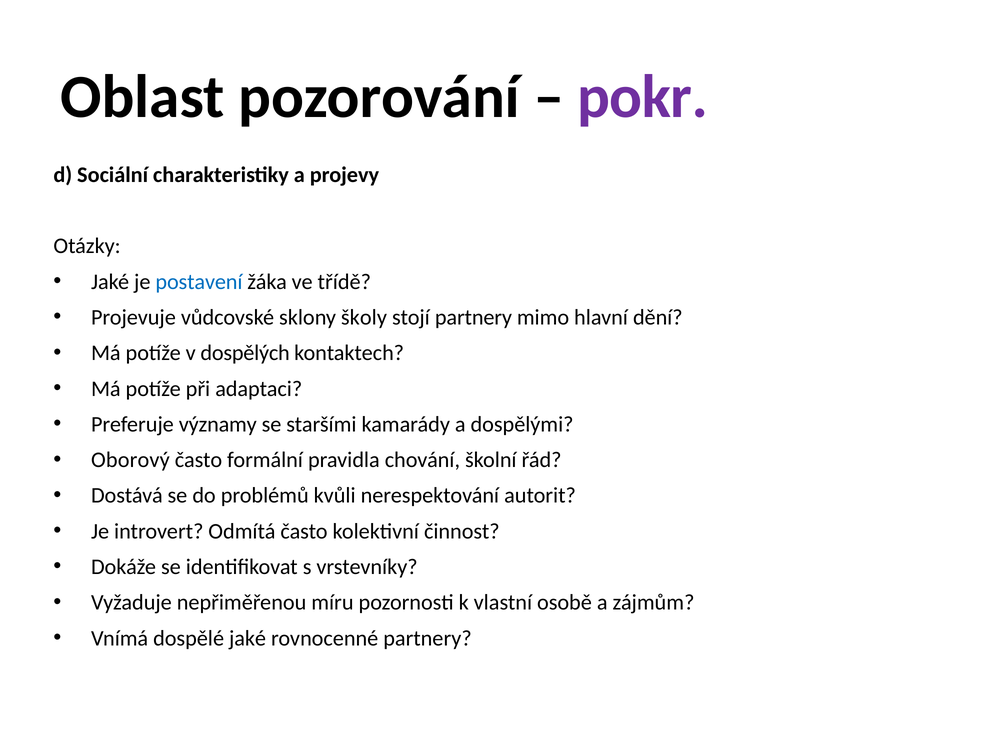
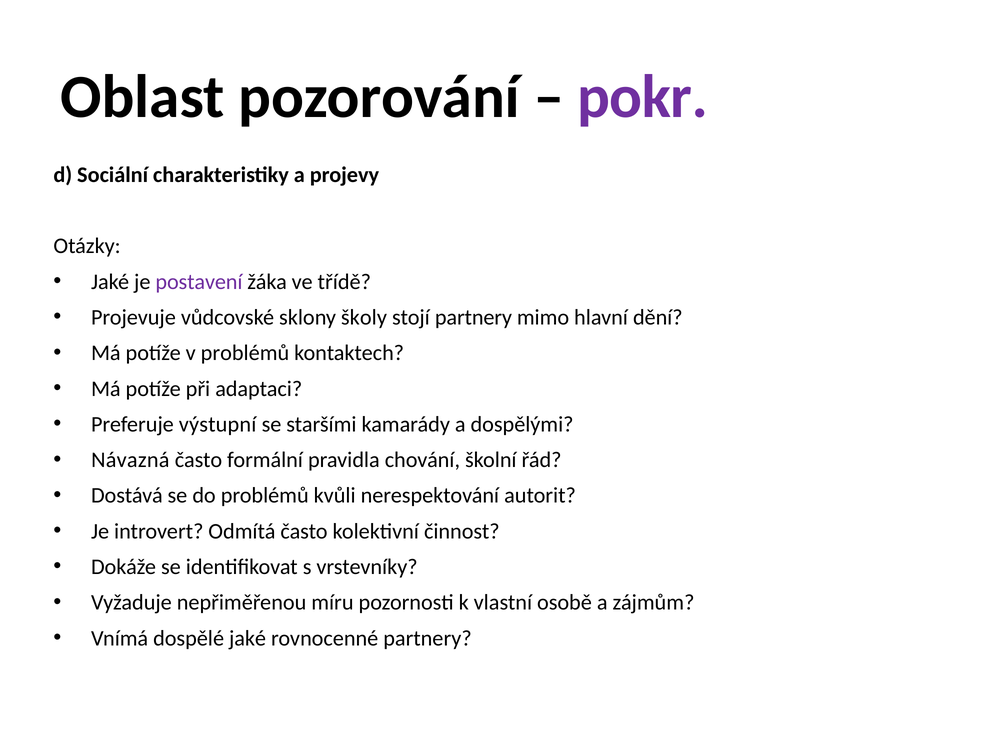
postavení colour: blue -> purple (199, 282)
v dospělých: dospělých -> problémů (245, 353)
významy: významy -> výstupní (218, 424)
Oborový: Oborový -> Návazná (130, 460)
